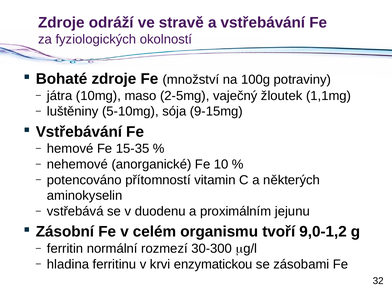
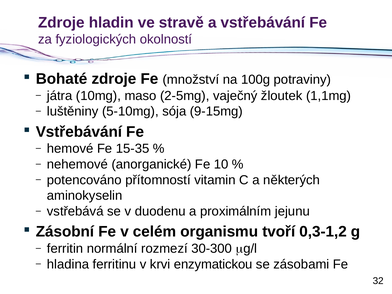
odráží: odráží -> hladin (111, 22)
9,0-1,2: 9,0-1,2 -> 0,3-1,2 (323, 232)
